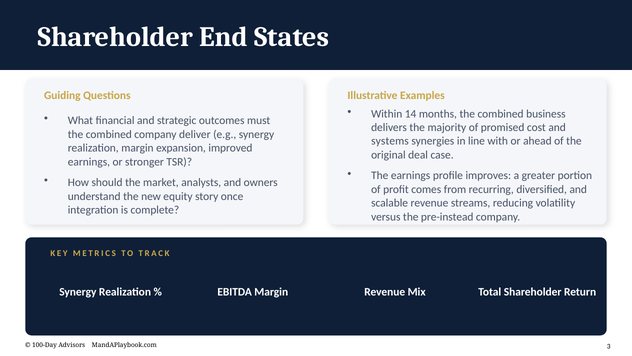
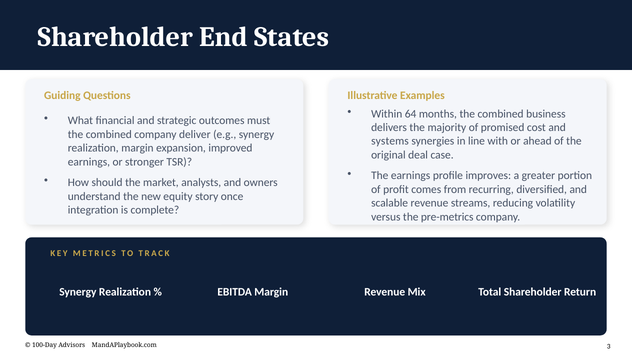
14: 14 -> 64 (411, 114)
pre-instead: pre-instead -> pre-metrics (447, 217)
